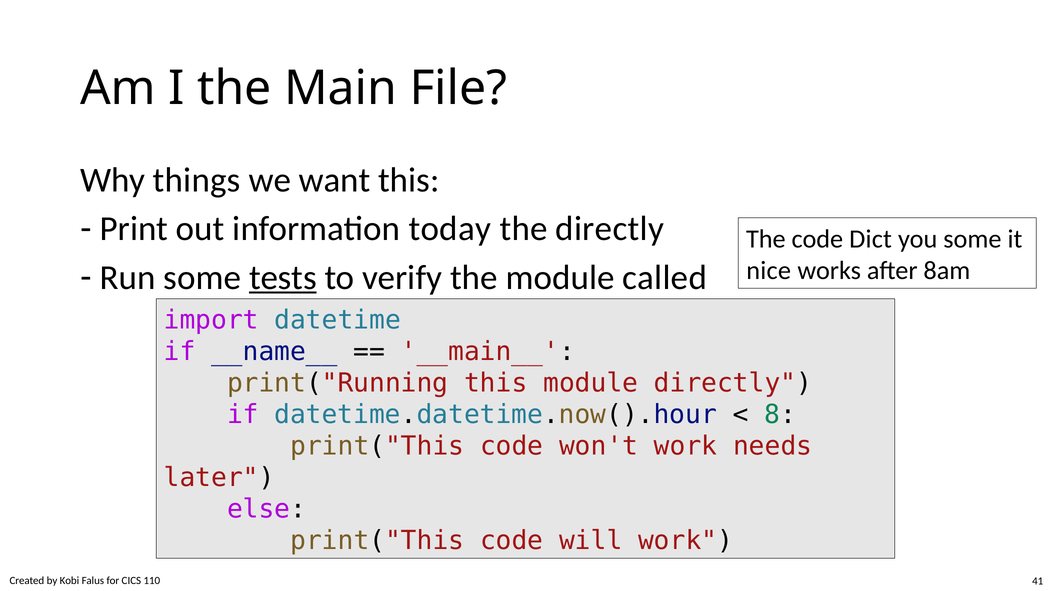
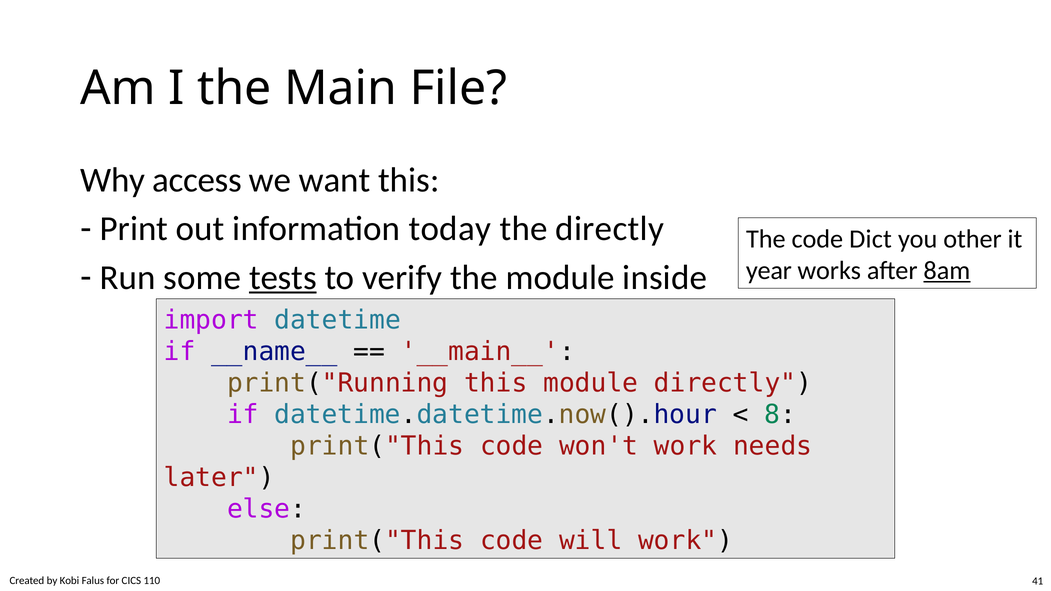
things: things -> access (197, 180)
you some: some -> other (972, 239)
nice: nice -> year (769, 271)
8am underline: none -> present (947, 271)
called: called -> inside (665, 278)
